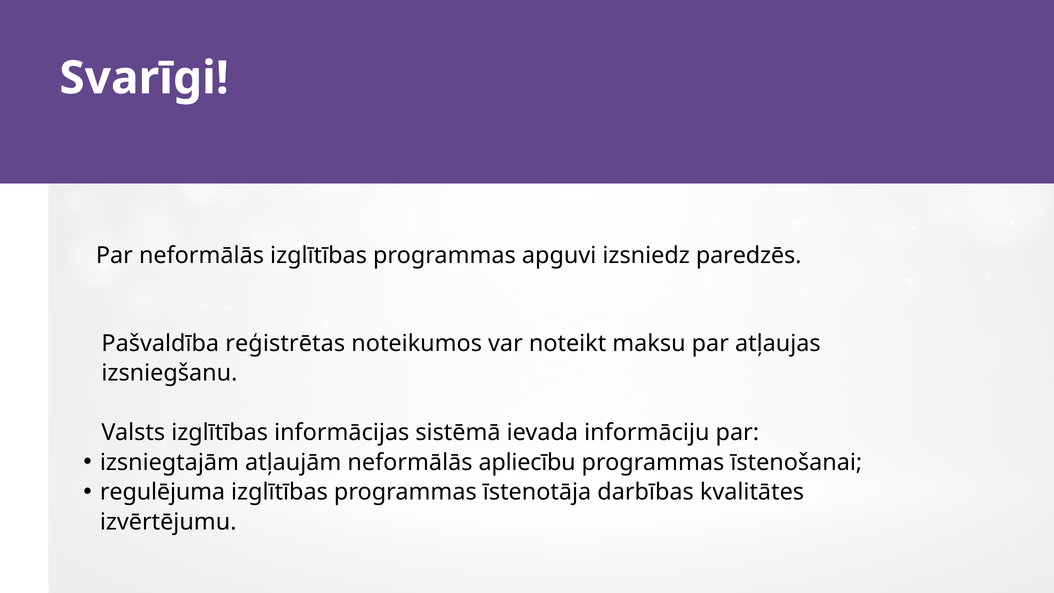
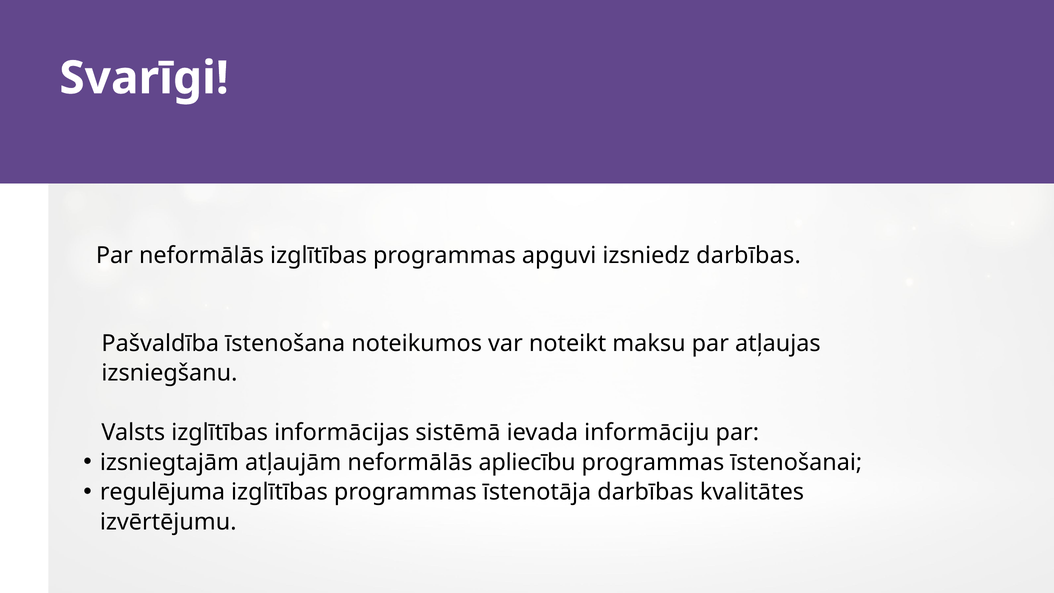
izsniedz paredzēs: paredzēs -> darbības (748, 255)
reģistrētas: reģistrētas -> īstenošana (285, 343)
